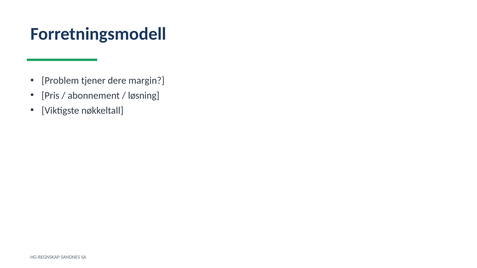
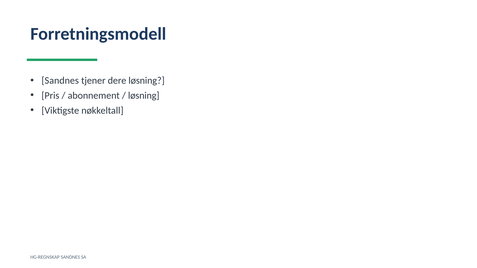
Problem: Problem -> Sandnes (60, 81)
dere margin: margin -> løsning (147, 81)
